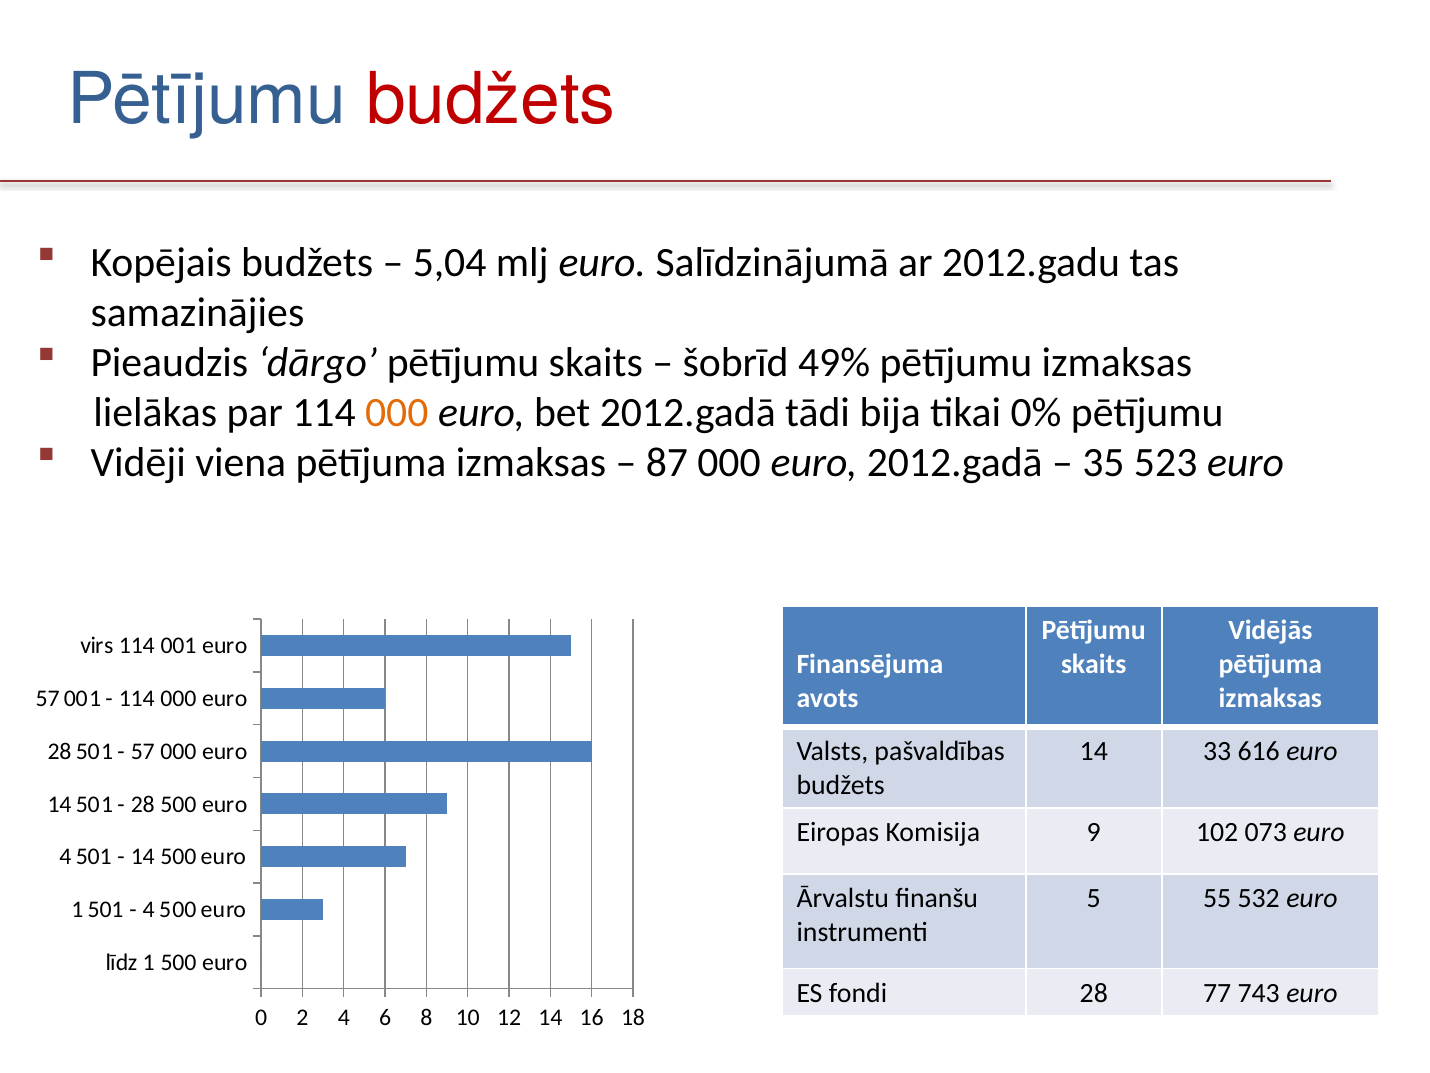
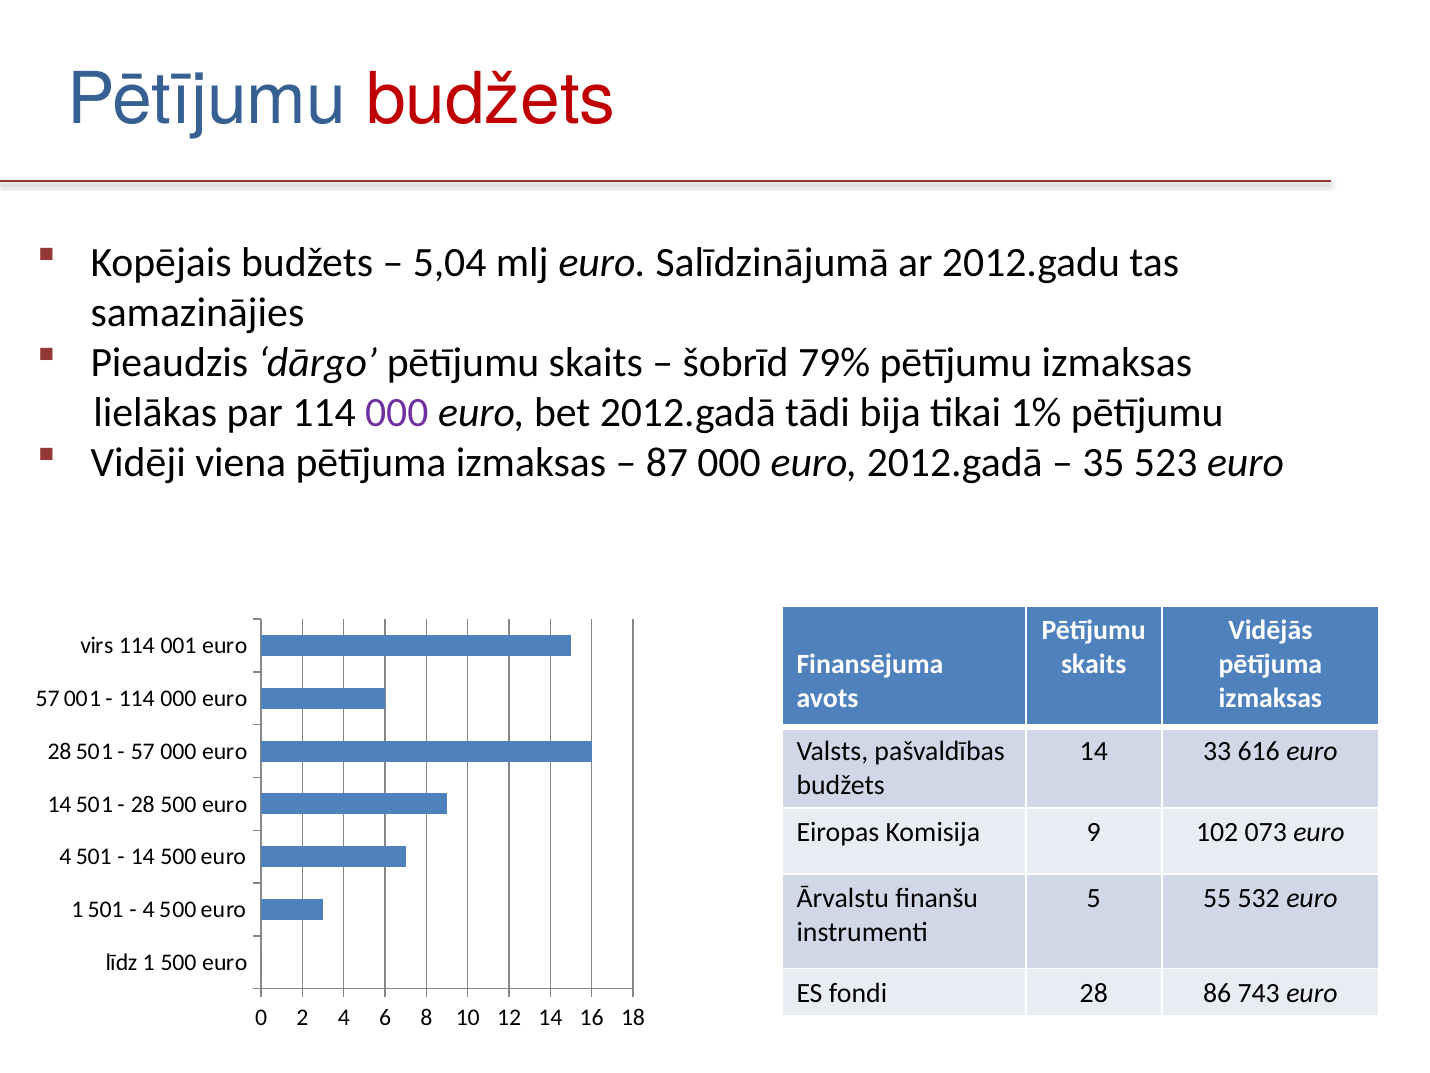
49%: 49% -> 79% (834, 362)
000 colour: orange -> purple (397, 413)
0%: 0% -> 1% (1036, 413)
77: 77 -> 86 (1217, 992)
